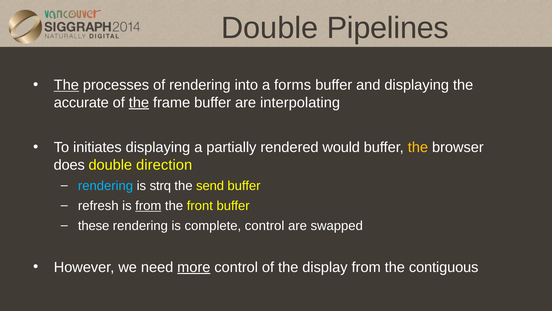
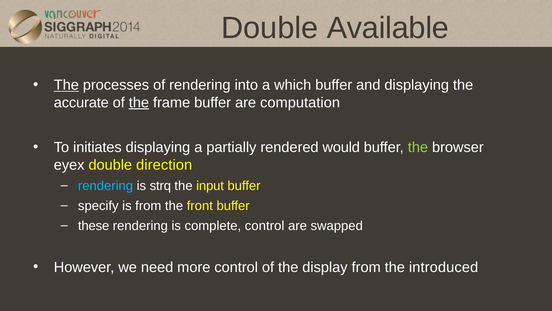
Pipelines: Pipelines -> Available (388, 28)
forms: forms -> which (293, 85)
interpolating: interpolating -> computation (300, 102)
the colour: yellow -> light green (418, 147)
does: does -> eyex (69, 165)
send: send -> input (210, 185)
refresh: refresh -> specify (98, 205)
from underline: present -> none (148, 205)
more underline: present -> none (194, 267)
contiguous: contiguous -> introduced (444, 267)
